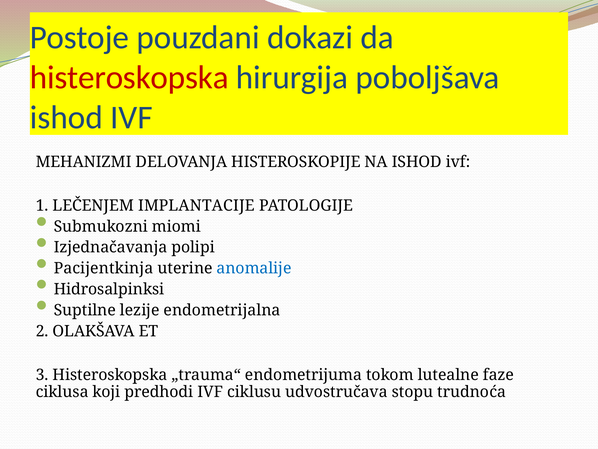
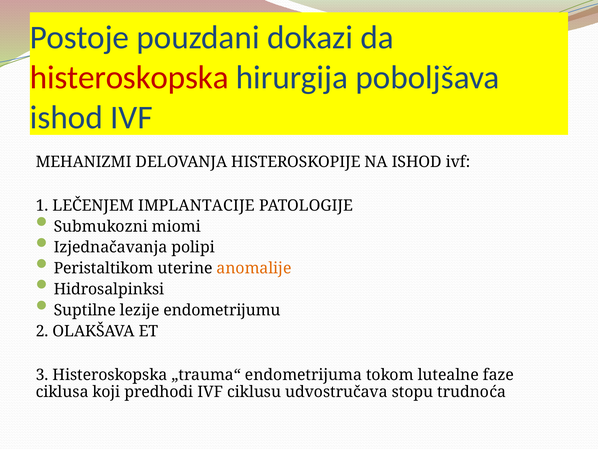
Pacijentkinja: Pacijentkinja -> Peristaltikom (104, 268)
anomalije colour: blue -> orange (254, 268)
endometrijalna: endometrijalna -> endometrijumu (222, 310)
